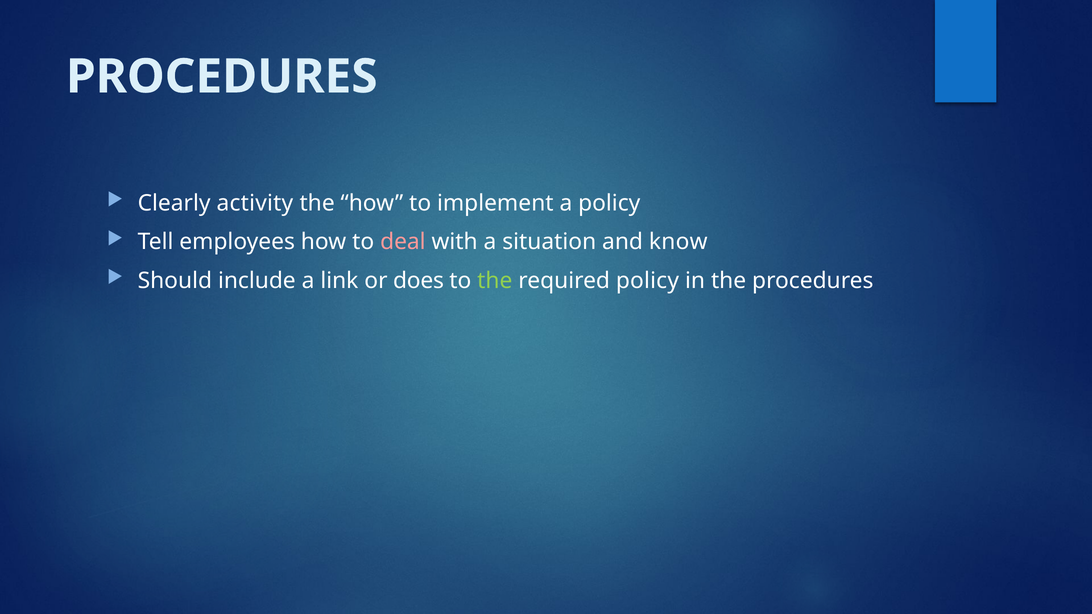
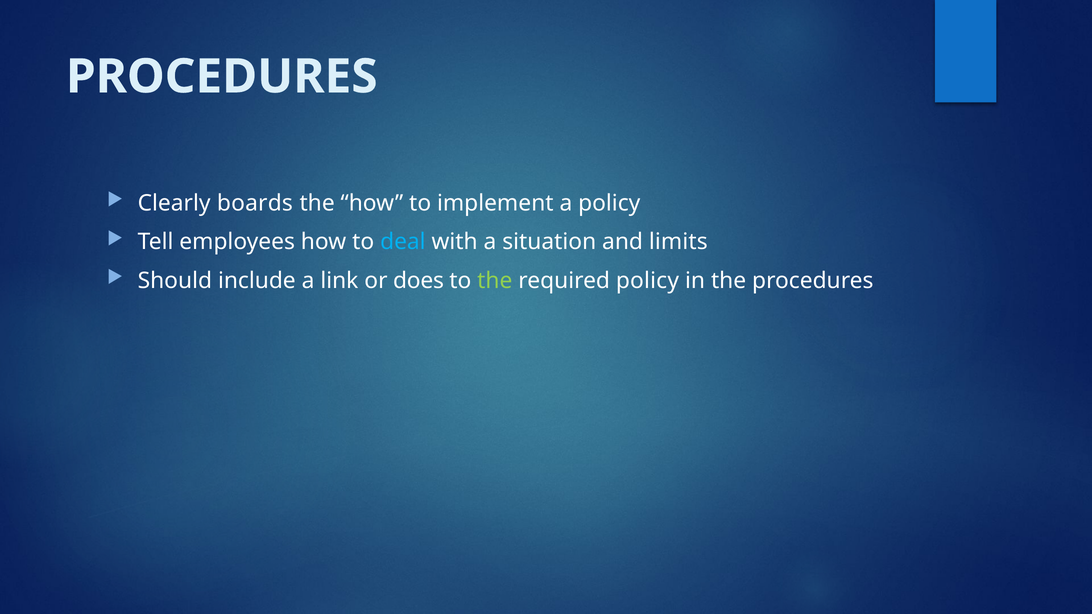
activity: activity -> boards (255, 203)
deal colour: pink -> light blue (403, 242)
know: know -> limits (678, 242)
